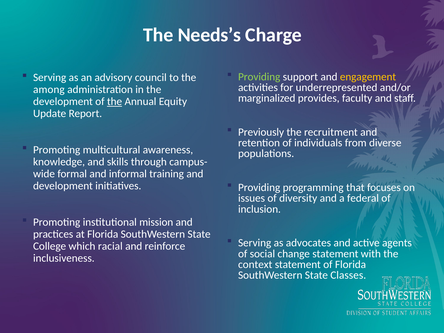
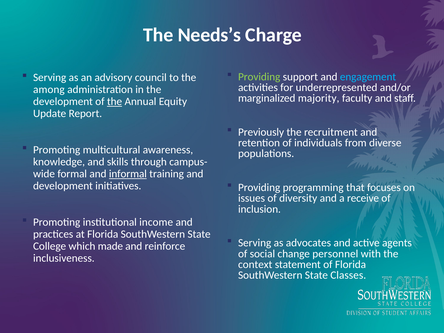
engagement colour: yellow -> light blue (368, 77)
provides: provides -> majority (319, 98)
informal underline: none -> present (128, 174)
federal: federal -> receive (363, 198)
mission: mission -> income (156, 222)
racial: racial -> made (110, 246)
change statement: statement -> personnel (335, 254)
